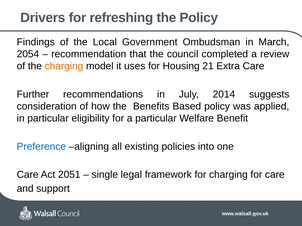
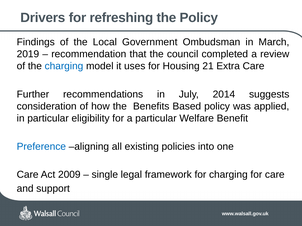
2054: 2054 -> 2019 (28, 54)
charging colour: orange -> blue (64, 66)
2051: 2051 -> 2009 (69, 175)
